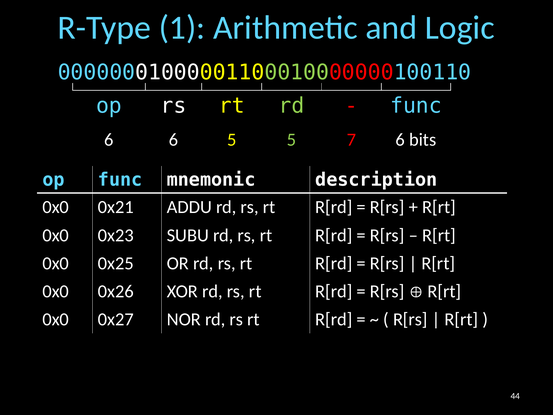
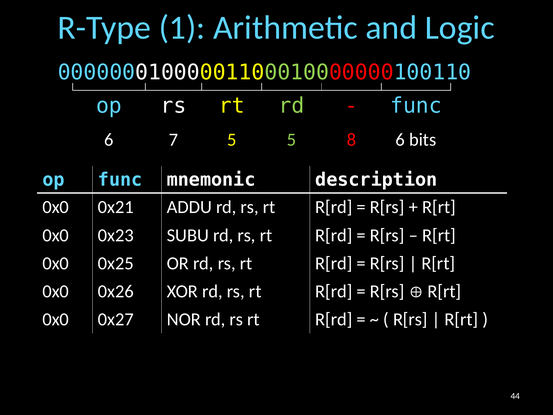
6 6: 6 -> 7 (173, 140)
7: 7 -> 8 (351, 140)
